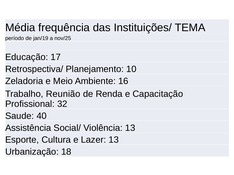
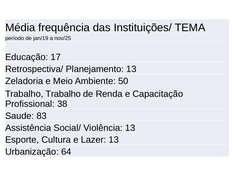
Planejamento 10: 10 -> 13 (131, 69)
16: 16 -> 50 (123, 81)
Trabalho Reunião: Reunião -> Trabalho (63, 94)
32: 32 -> 38 (62, 104)
40: 40 -> 83 (42, 116)
18: 18 -> 64 (66, 152)
